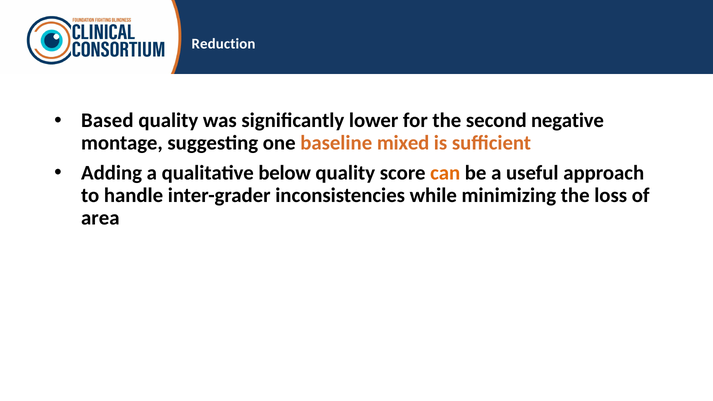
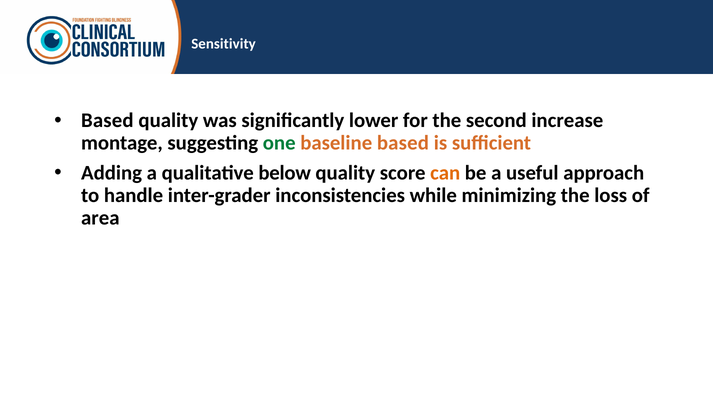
Reduction: Reduction -> Sensitivity (224, 44)
negative: negative -> increase (567, 121)
one colour: black -> green (279, 143)
baseline mixed: mixed -> based (403, 143)
